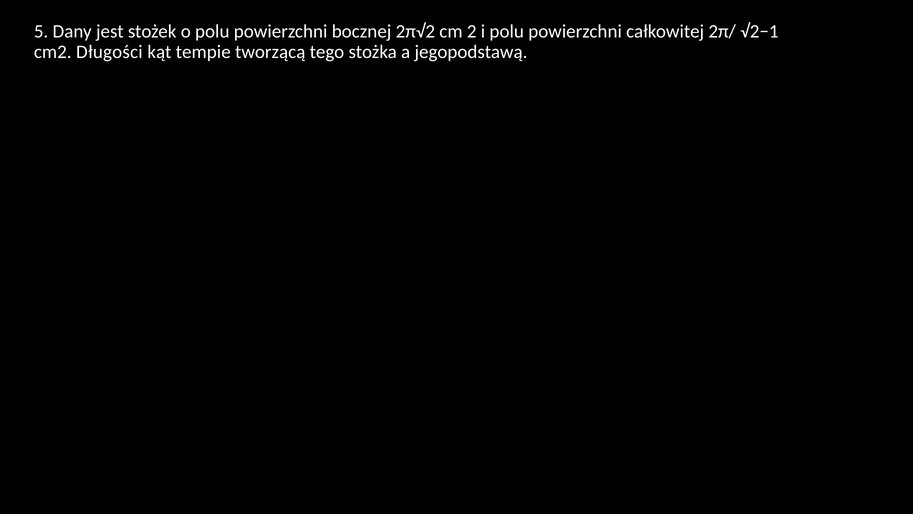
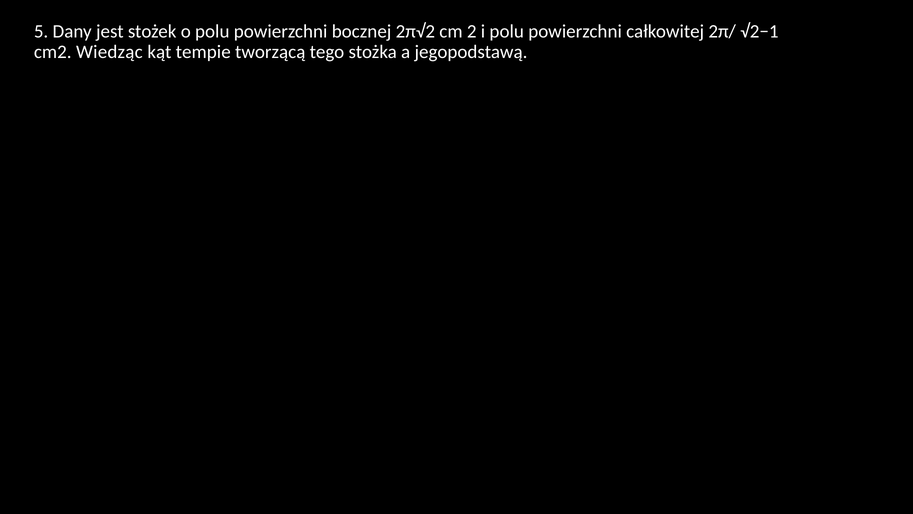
Długości: Długości -> Wiedząc (109, 52)
